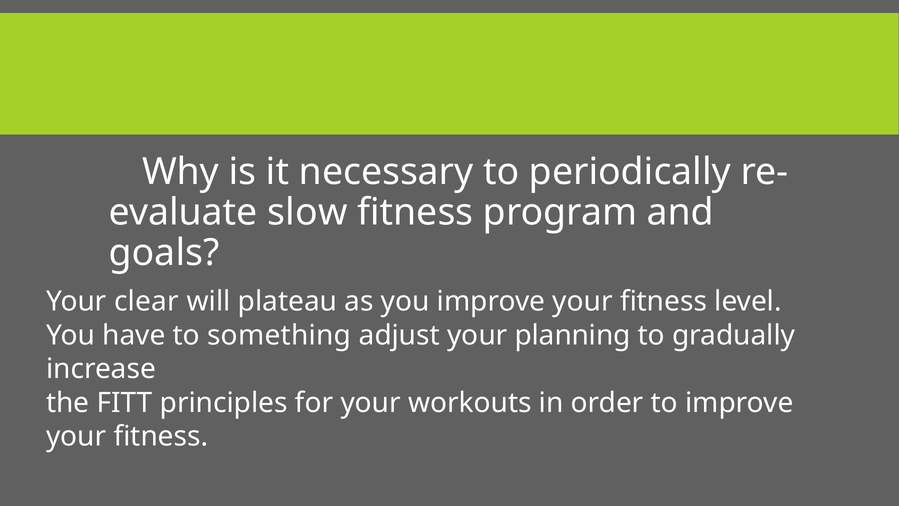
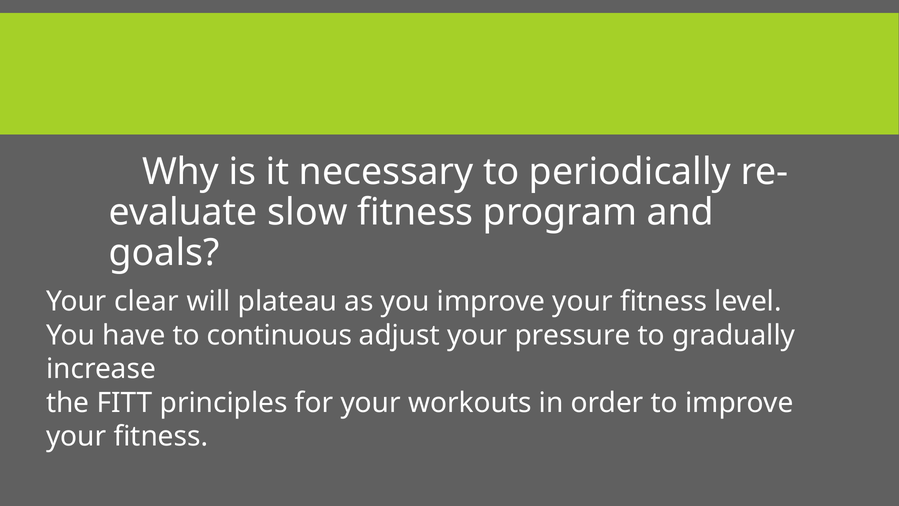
something: something -> continuous (279, 335)
planning: planning -> pressure (573, 335)
